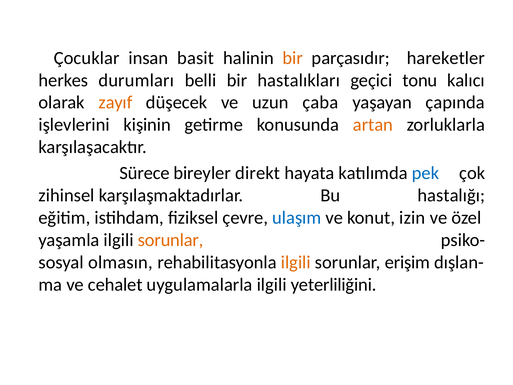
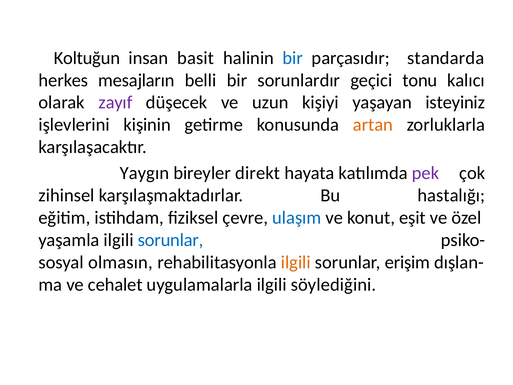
Çocuklar: Çocuklar -> Koltuğun (87, 58)
bir colour: orange -> blue (293, 58)
hareketler: hareketler -> standarda (446, 58)
durumları: durumları -> mesajların (137, 80)
hastalıkları: hastalıkları -> sorunlardır (299, 80)
zayıf colour: orange -> purple (115, 102)
çaba: çaba -> kişiyi (320, 102)
çapında: çapında -> isteyiniz (455, 102)
Sürece: Sürece -> Yaygın (144, 173)
pek colour: blue -> purple (426, 173)
izin: izin -> eşit (412, 218)
sorunlar colour: orange -> blue (171, 240)
yeterliliğini: yeterliliğini -> söylediğini (334, 284)
